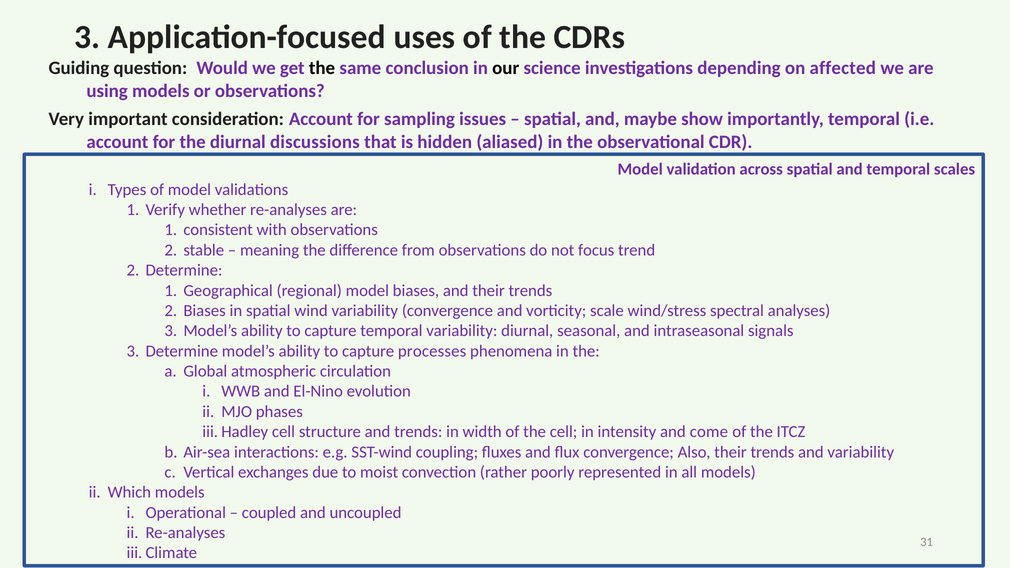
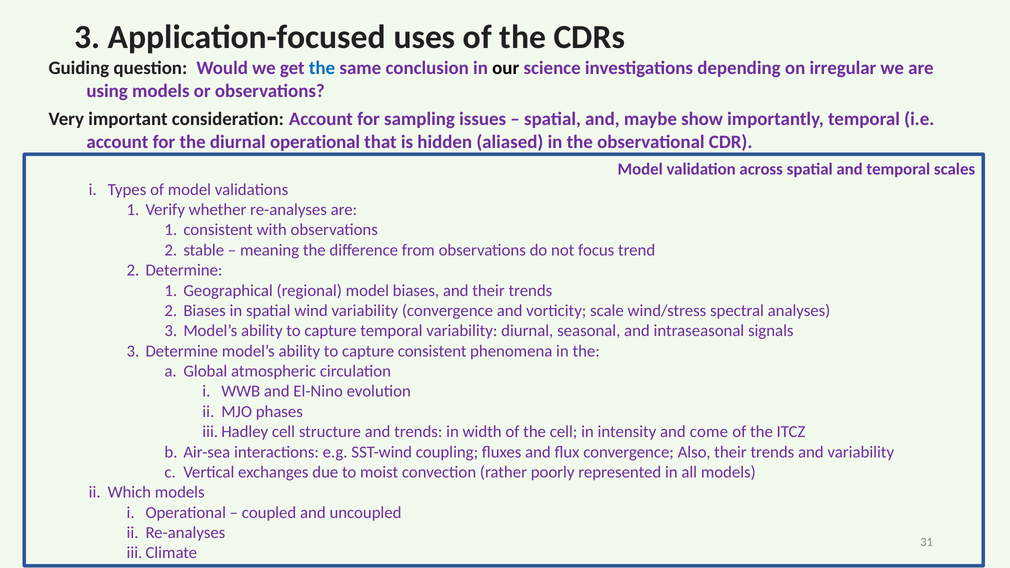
the colour: black -> blue (322, 68)
affected: affected -> irregular (843, 68)
diurnal discussions: discussions -> operational (315, 142)
capture processes: processes -> consistent (432, 351)
